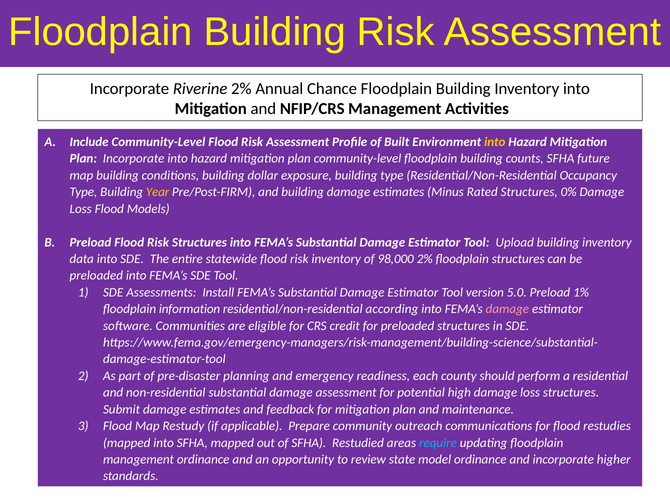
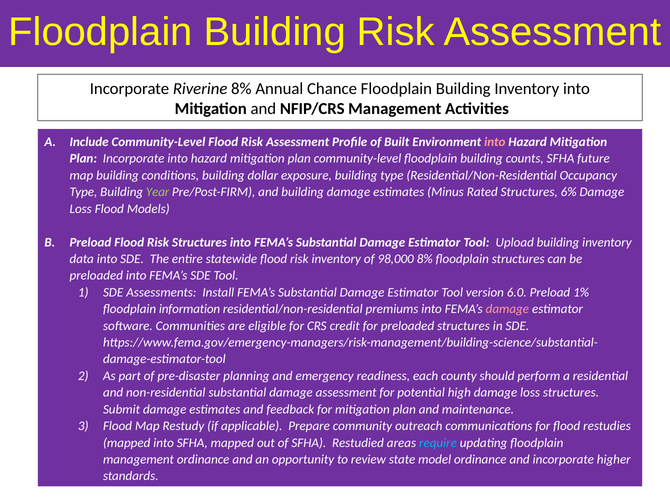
Riverine 2%: 2% -> 8% (241, 89)
into colour: yellow -> pink (495, 142)
Year colour: yellow -> light green (158, 192)
0%: 0% -> 6% (569, 192)
98,000 2%: 2% -> 8% (425, 259)
5.0: 5.0 -> 6.0 (517, 293)
according: according -> premiums (392, 309)
